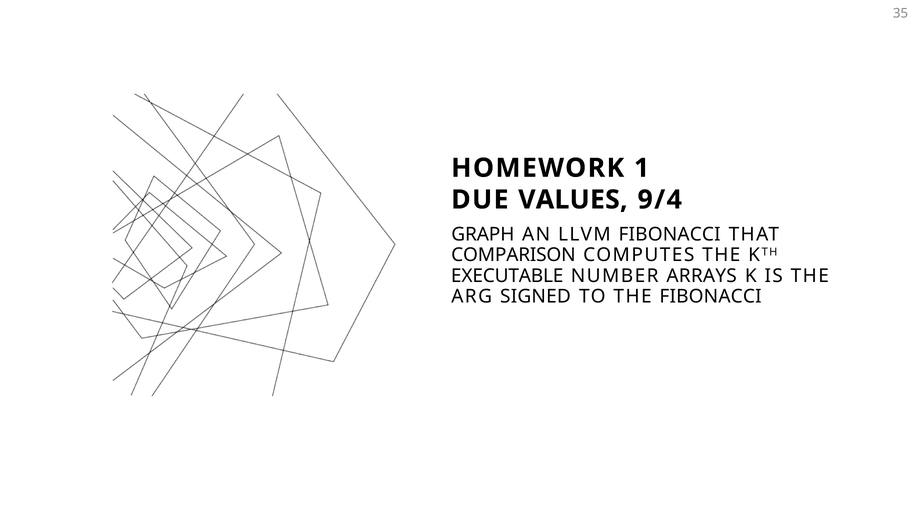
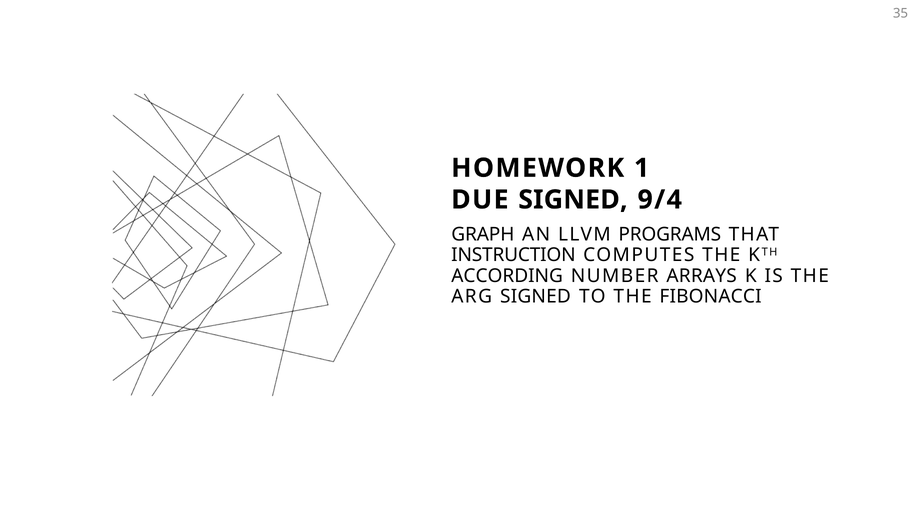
DUE VALUES: VALUES -> SIGNED (573, 200)
LLVM FIBONACCI: FIBONACCI -> PROGRAMS (670, 235)
COMPARISON: COMPARISON -> INSTRUCTION (513, 256)
EXECUTABLE: EXECUTABLE -> ACCORDING (507, 276)
